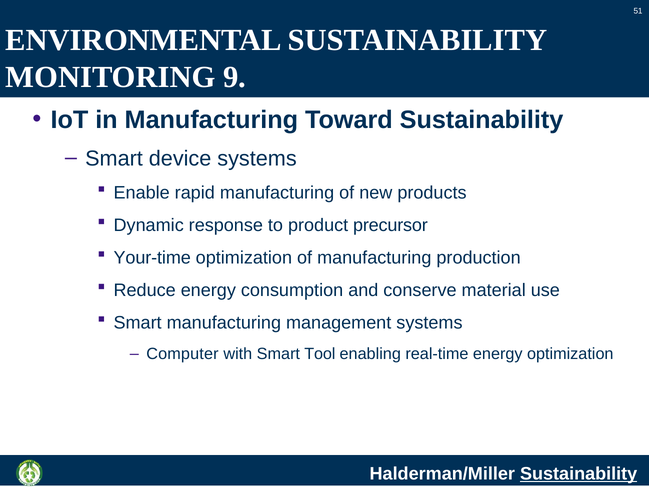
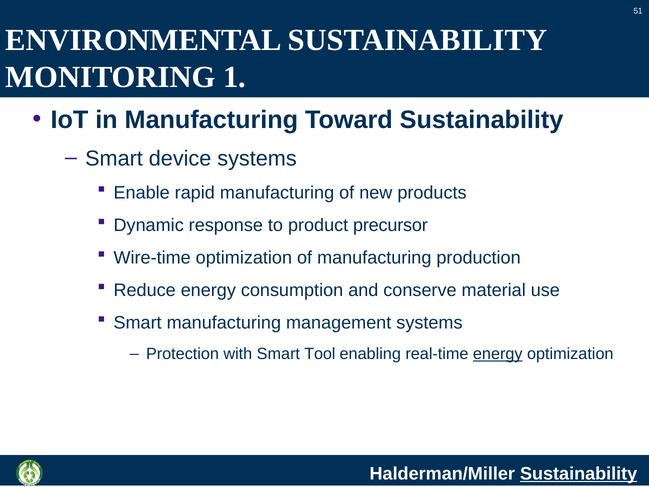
9: 9 -> 1 (235, 77)
Your-time: Your-time -> Wire-time (152, 258)
Computer: Computer -> Protection (183, 354)
energy underline: none -> present (498, 354)
